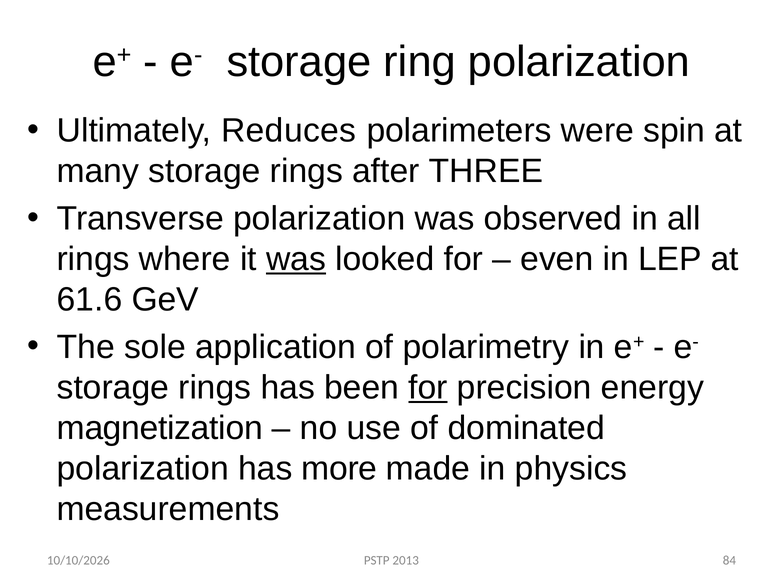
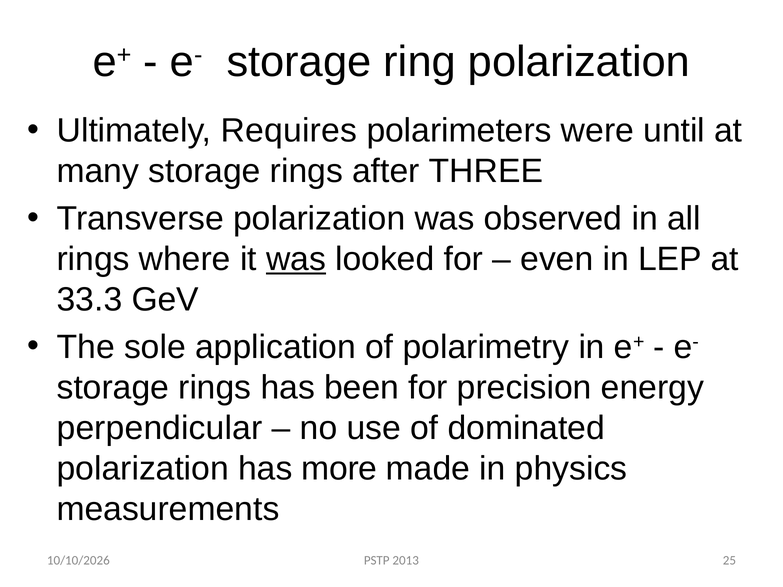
Reduces: Reduces -> Requires (289, 131)
spin: spin -> until (674, 131)
61.6: 61.6 -> 33.3 (90, 300)
for underline: present -> none (428, 388)
magnetization: magnetization -> perpendicular (160, 428)
84: 84 -> 25 (729, 561)
